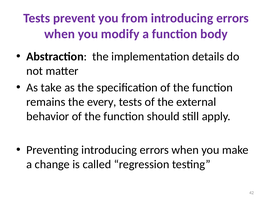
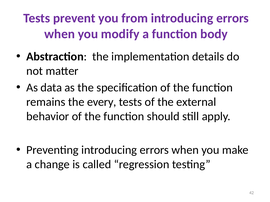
take: take -> data (51, 88)
